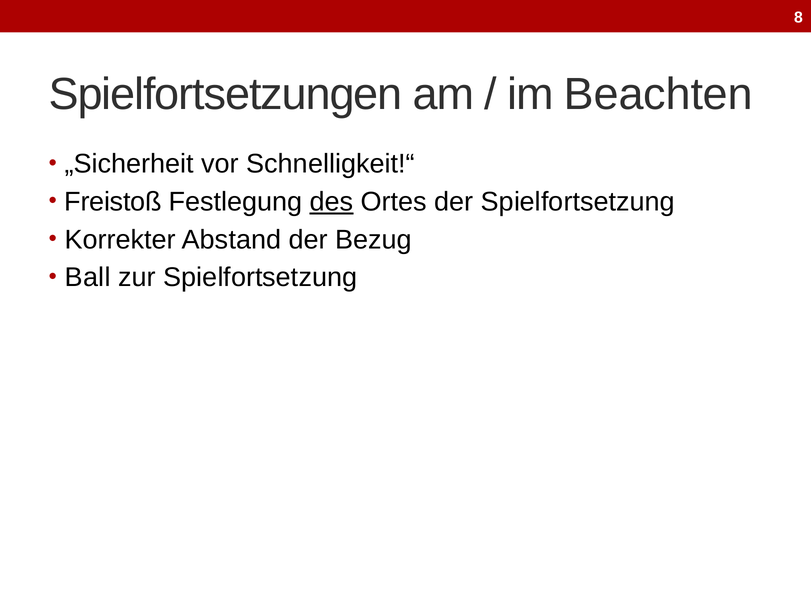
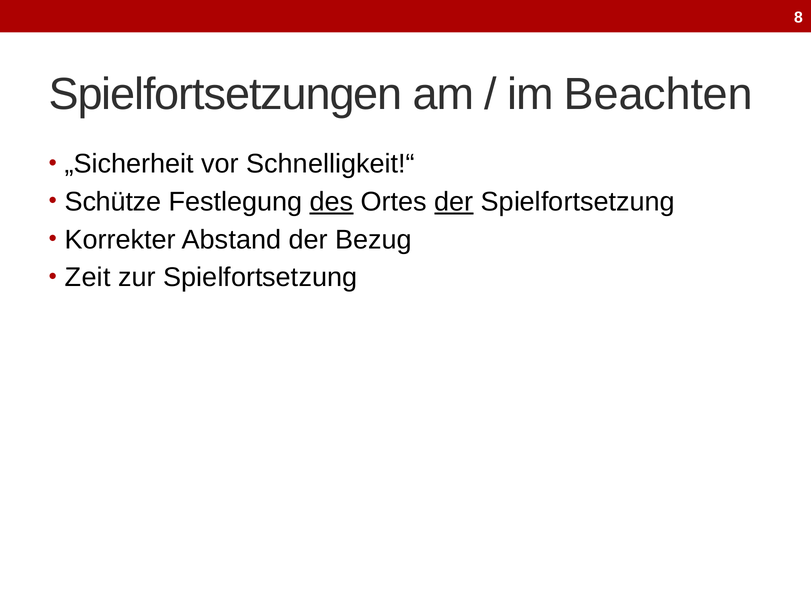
Freistoß: Freistoß -> Schütze (113, 202)
der underline: none -> present (454, 202)
Ball: Ball -> Zeit (88, 278)
